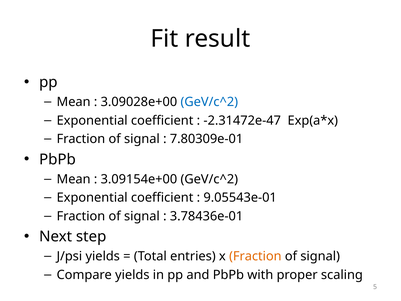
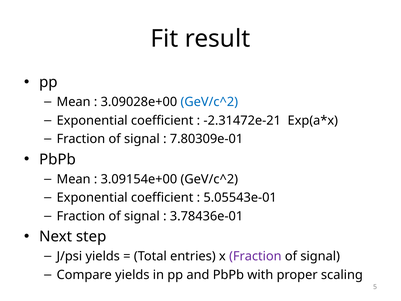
-2.31472e-47: -2.31472e-47 -> -2.31472e-21 (242, 120)
9.05543e-01: 9.05543e-01 -> 5.05543e-01 (240, 198)
Fraction colour: orange -> purple (255, 256)
